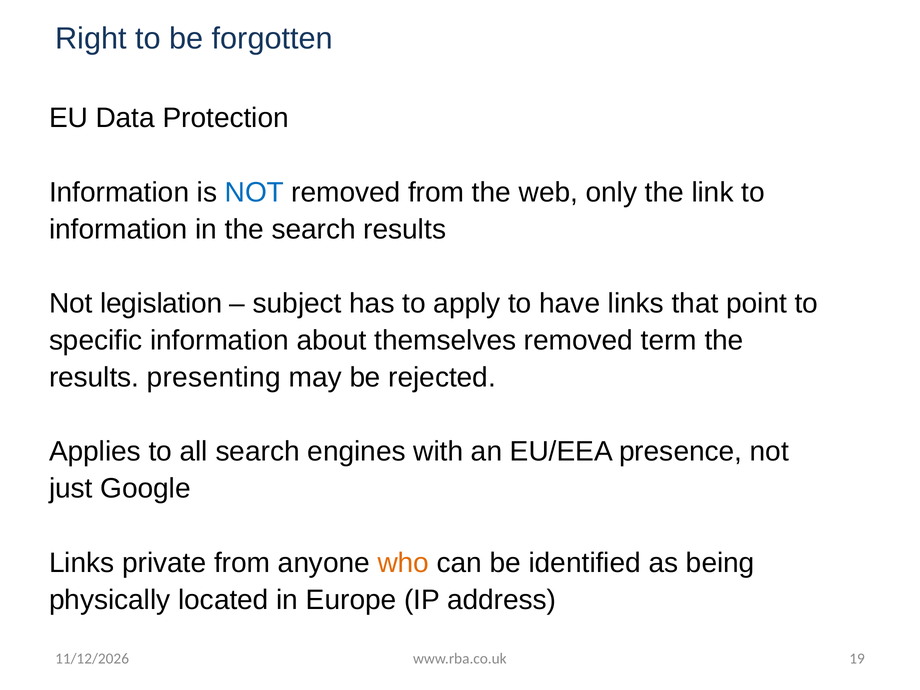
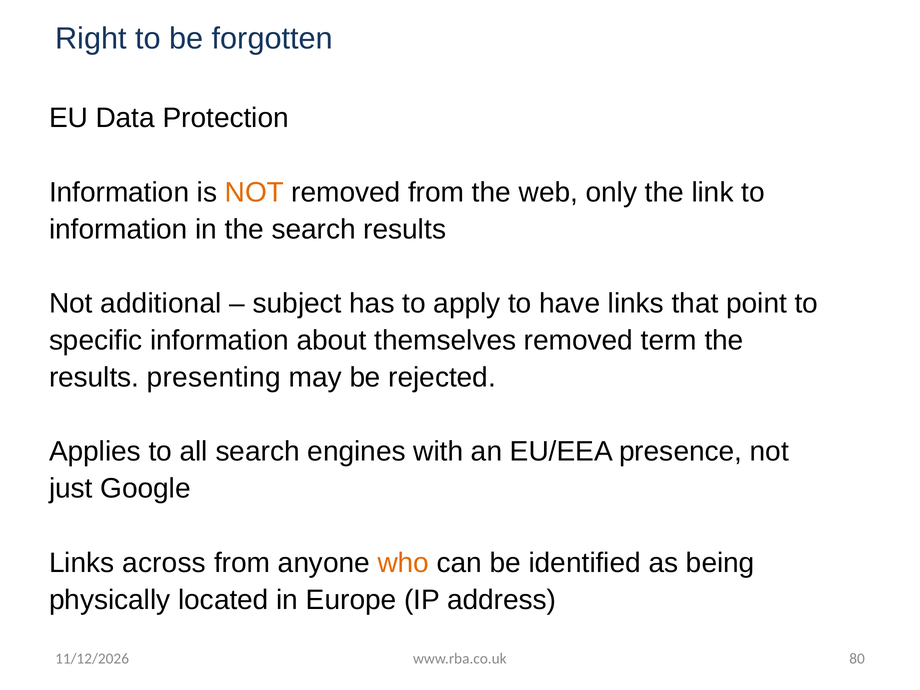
NOT colour: blue -> orange (255, 192)
legislation: legislation -> additional (161, 303)
private: private -> across (164, 563)
19: 19 -> 80 (857, 659)
